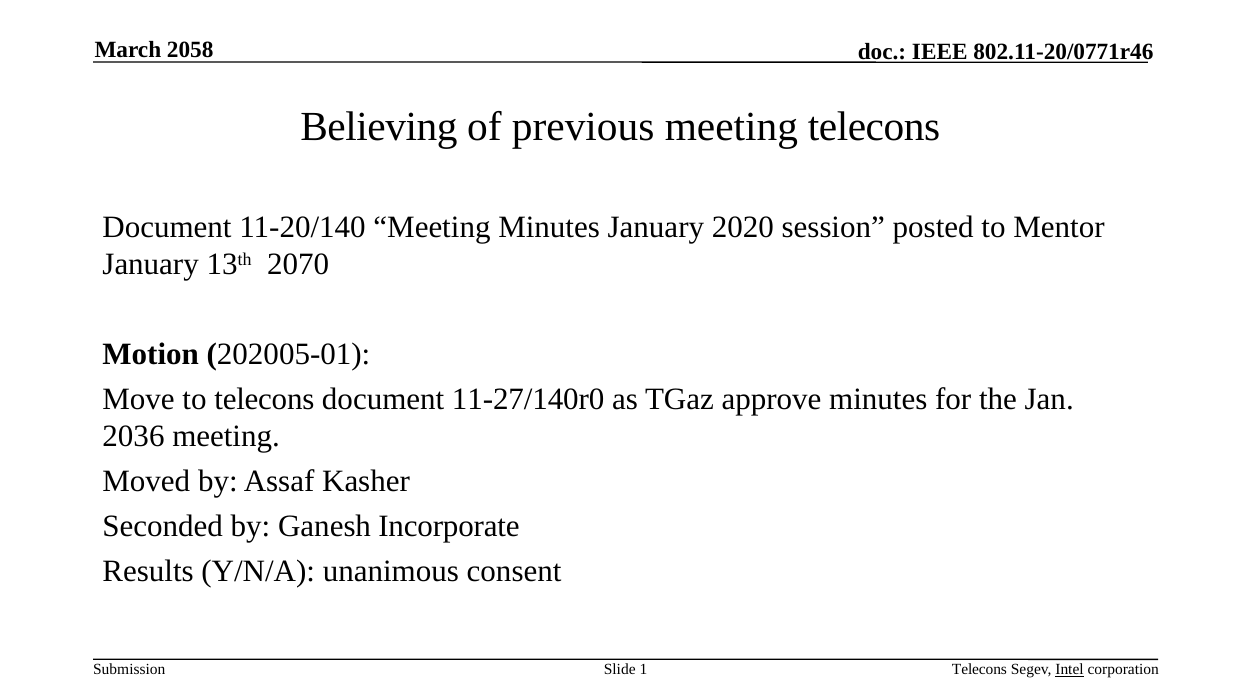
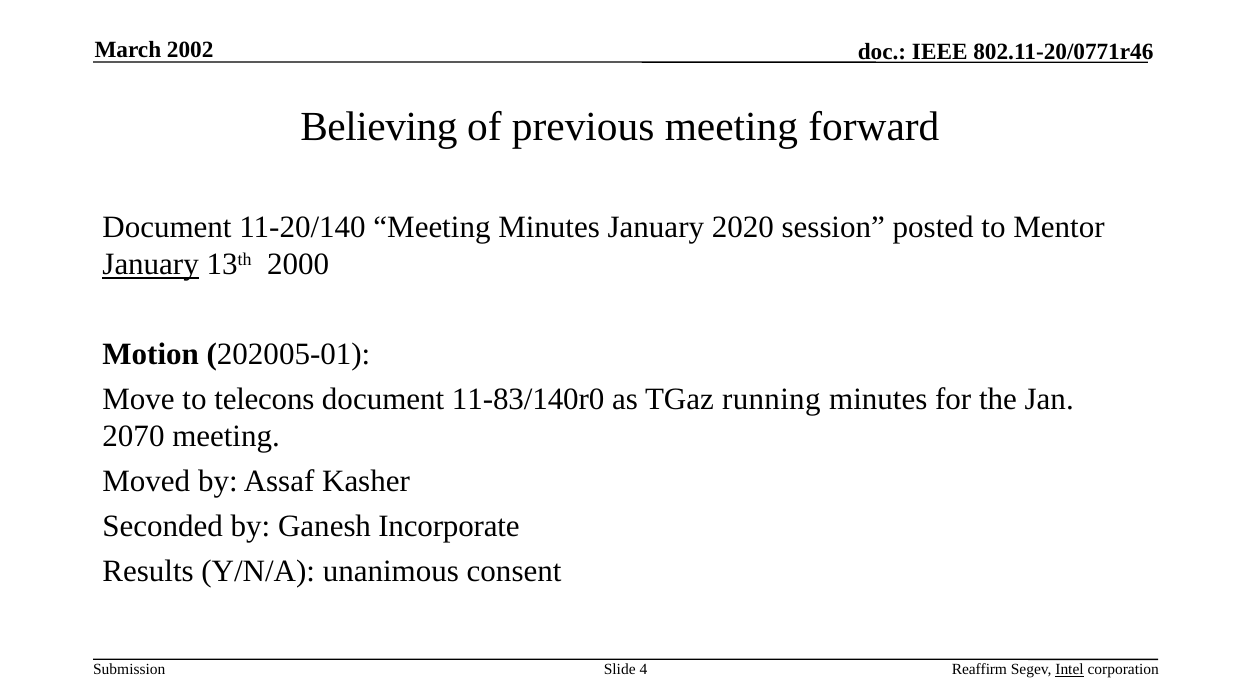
2058: 2058 -> 2002 (190, 49)
meeting telecons: telecons -> forward (874, 127)
January underline: none -> present (151, 264)
2070: 2070 -> 2000 (298, 264)
11-27/140r0: 11-27/140r0 -> 11-83/140r0 (528, 399)
approve: approve -> running (771, 399)
2036: 2036 -> 2070 (133, 437)
1: 1 -> 4 (643, 669)
Telecons: Telecons -> Reaffirm (979, 669)
